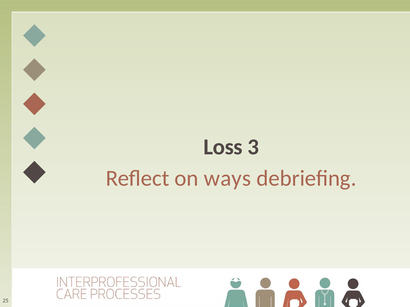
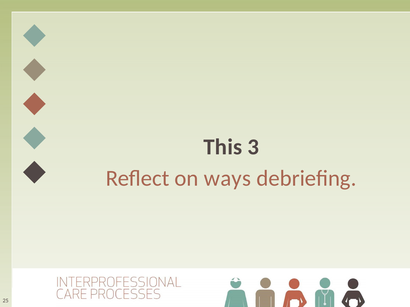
Loss: Loss -> This (223, 147)
